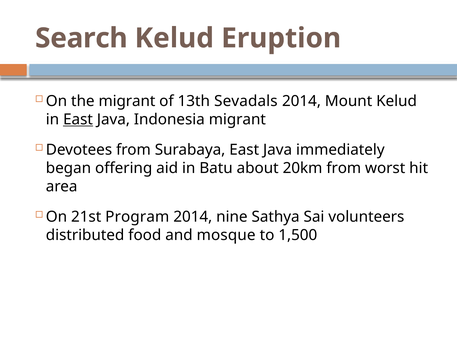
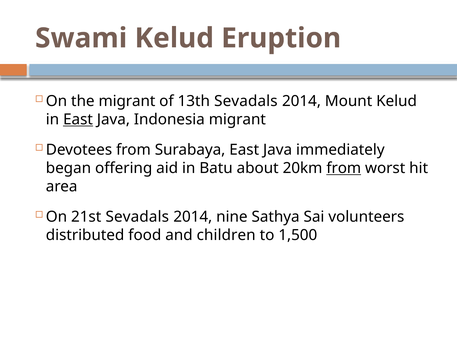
Search: Search -> Swami (81, 38)
from underline: none -> present (344, 168)
21st Program: Program -> Sevadals (137, 217)
mosque: mosque -> children (226, 235)
